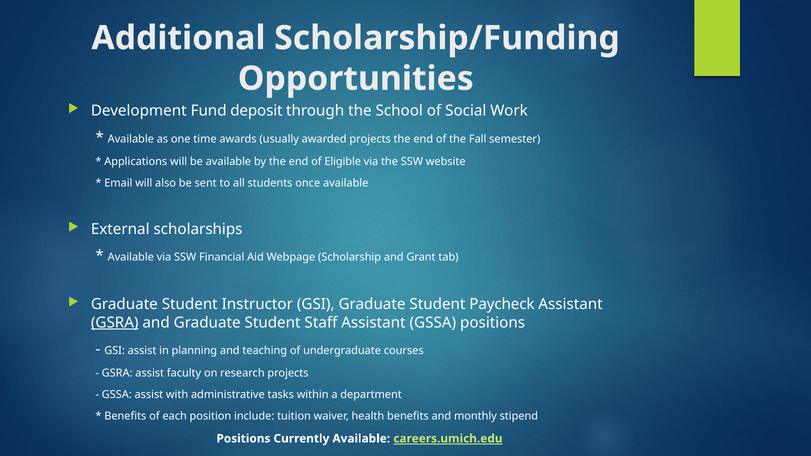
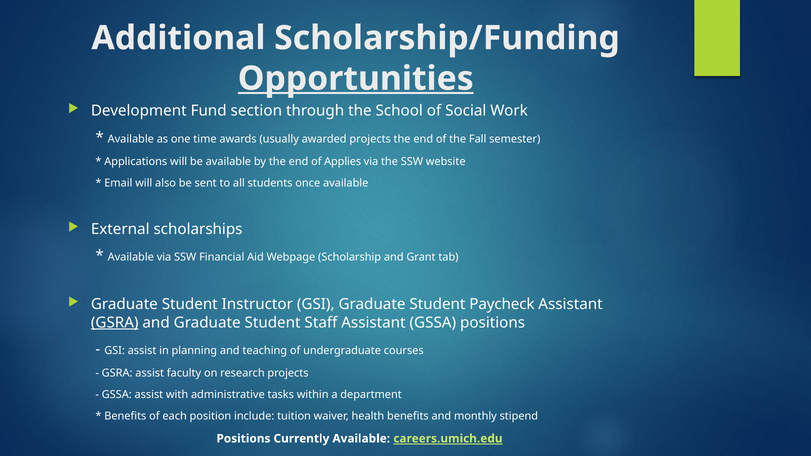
Opportunities underline: none -> present (356, 79)
deposit: deposit -> section (256, 111)
Eligible: Eligible -> Applies (343, 162)
